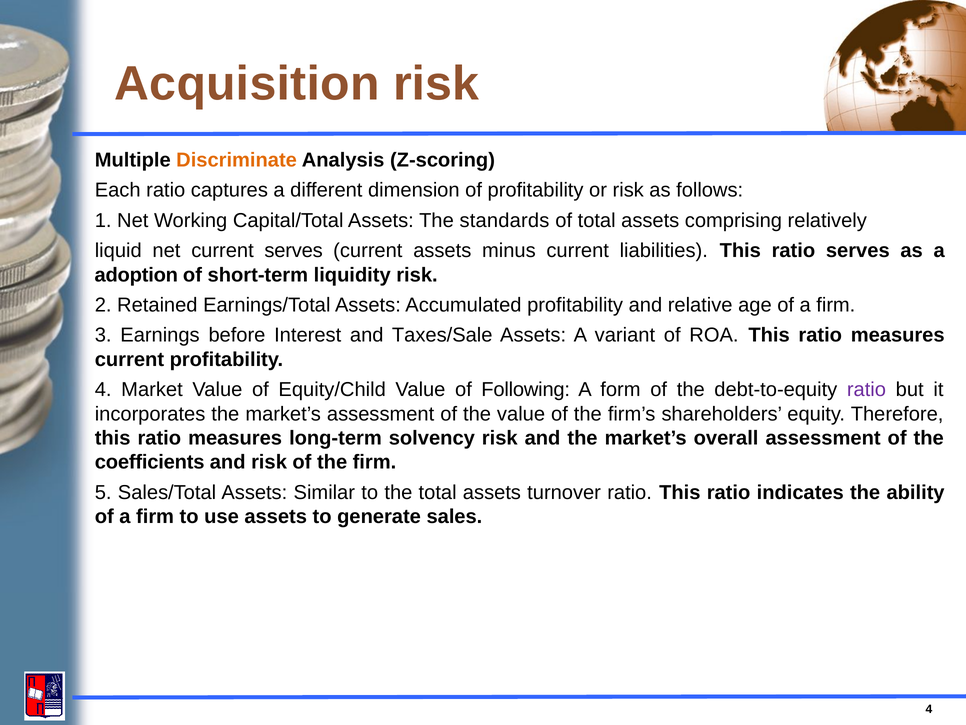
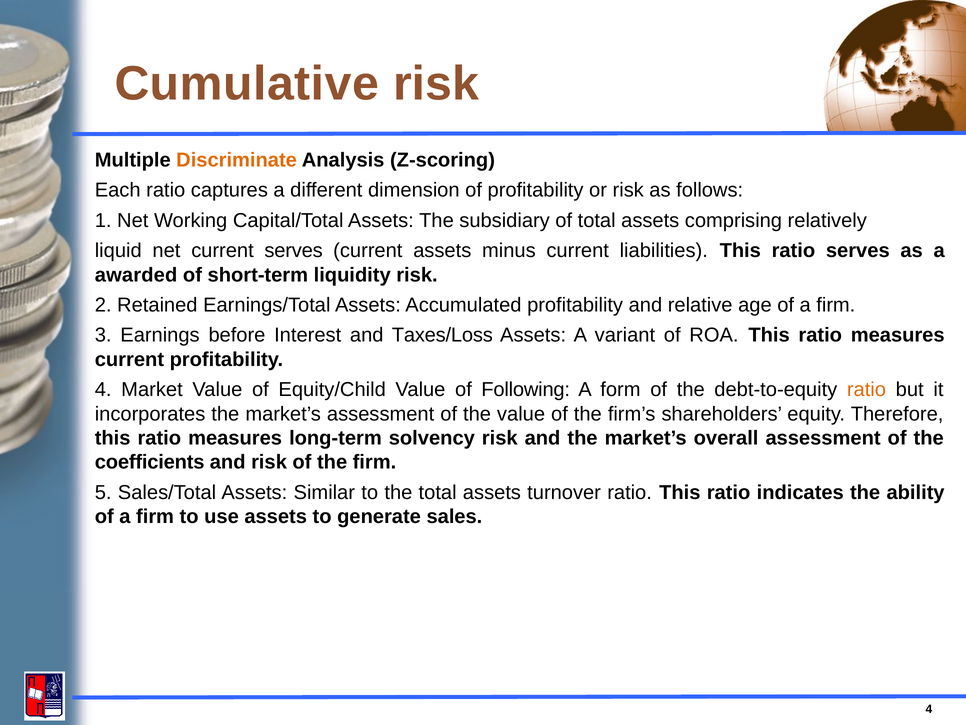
Acquisition: Acquisition -> Cumulative (247, 84)
standards: standards -> subsidiary (505, 220)
adoption: adoption -> awarded (136, 275)
Taxes/Sale: Taxes/Sale -> Taxes/Loss (442, 335)
ratio colour: purple -> orange (866, 389)
